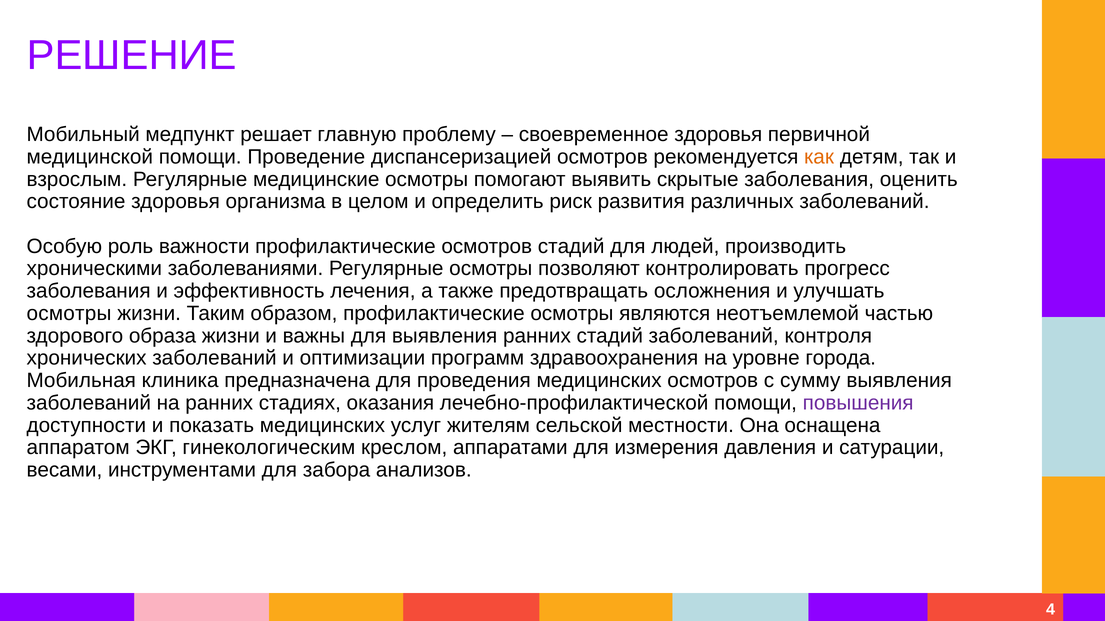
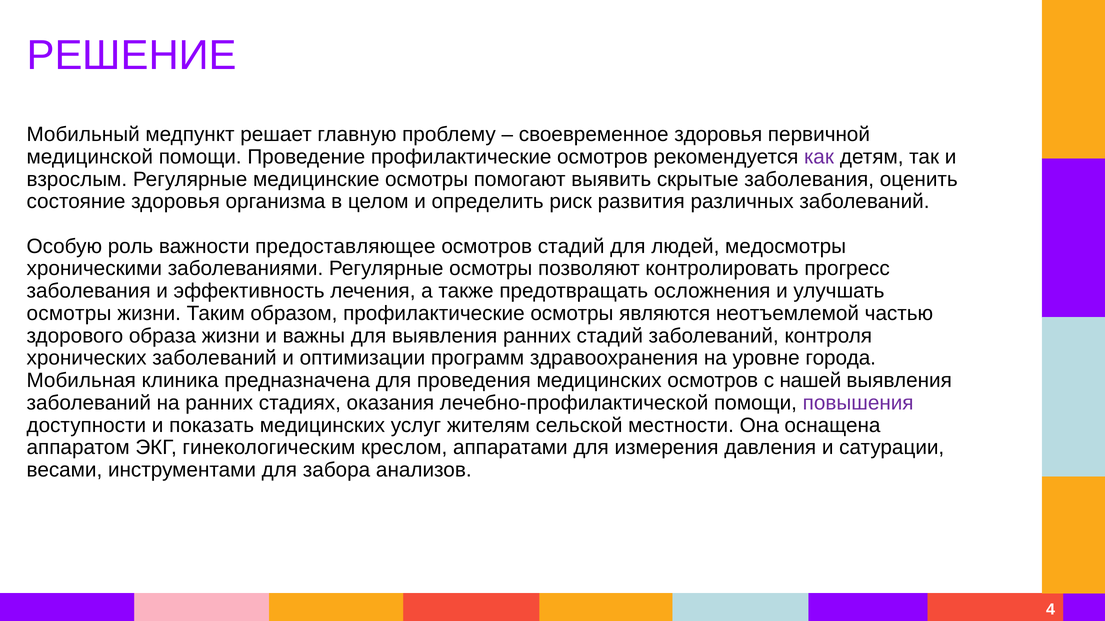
Проведение диспансеризацией: диспансеризацией -> профилактические (461, 157)
как colour: orange -> purple (819, 157)
важности профилактические: профилактические -> предоставляющее (345, 247)
производить: производить -> медосмотры (786, 247)
сумму: сумму -> нашей (810, 381)
